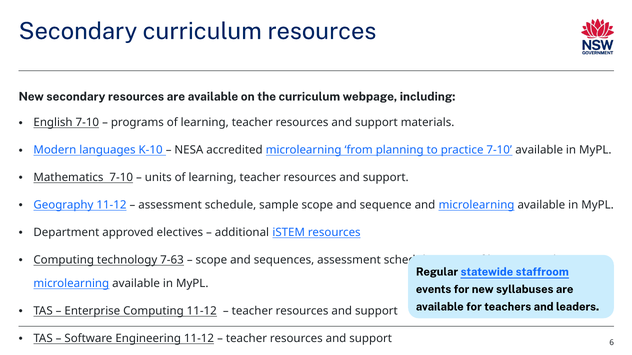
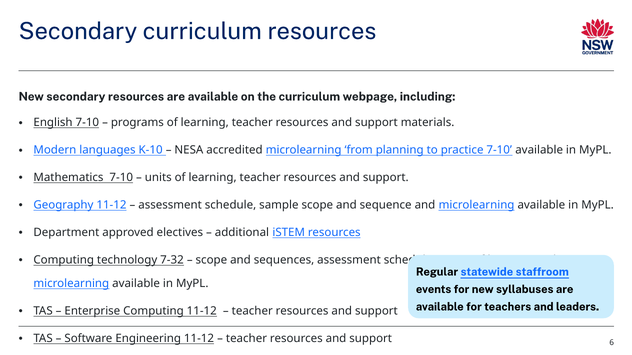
7-63: 7-63 -> 7-32 (172, 260)
